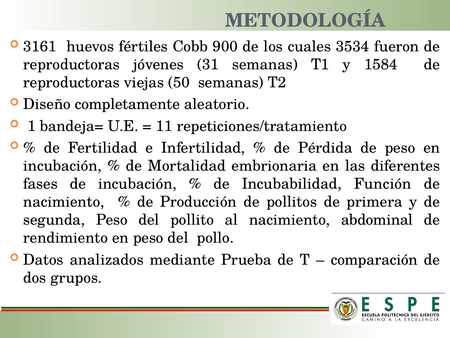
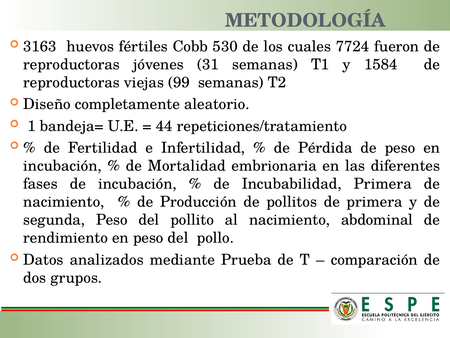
3161: 3161 -> 3163 (40, 46)
900: 900 -> 530 (225, 46)
3534: 3534 -> 7724 (353, 46)
50: 50 -> 99 (179, 82)
11: 11 -> 44 (164, 126)
Incubabilidad Función: Función -> Primera (383, 184)
